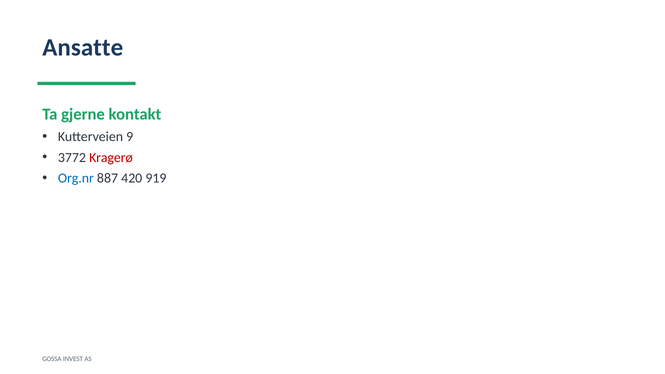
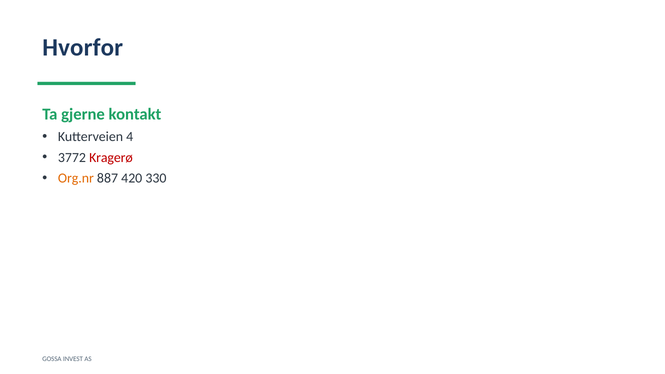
Ansatte: Ansatte -> Hvorfor (83, 47)
9: 9 -> 4 (130, 137)
Org.nr colour: blue -> orange (76, 178)
919: 919 -> 330 (156, 178)
